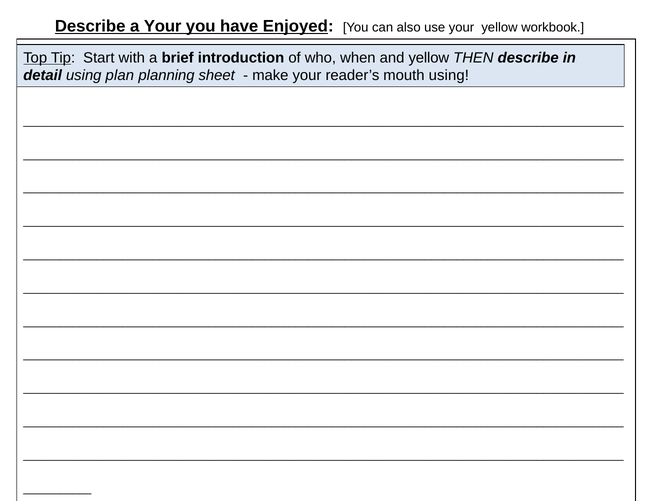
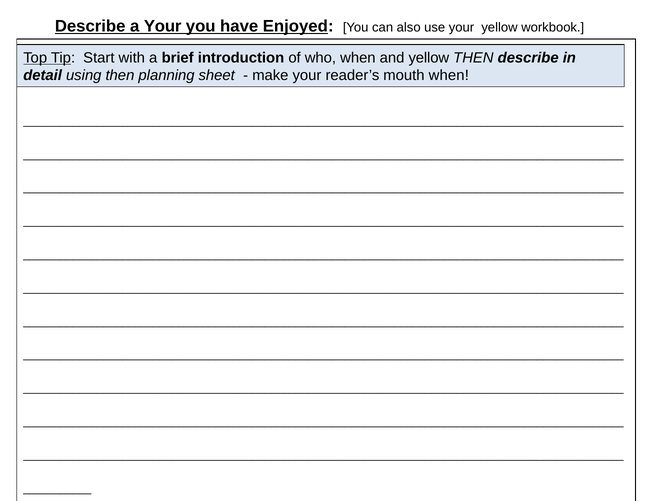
using plan: plan -> then (120, 76)
mouth using: using -> when (449, 76)
